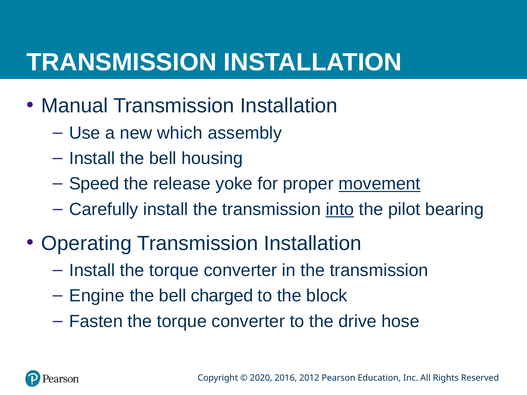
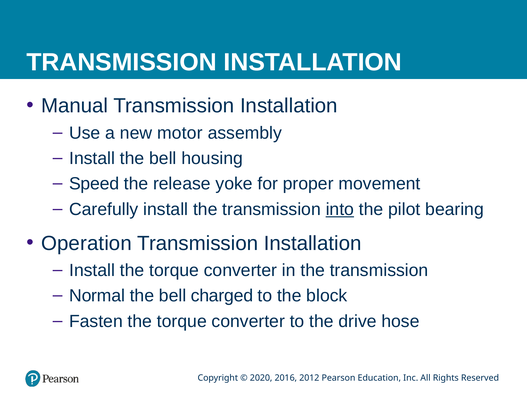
which: which -> motor (180, 133)
movement underline: present -> none (380, 184)
Operating: Operating -> Operation (86, 243)
Engine: Engine -> Normal (97, 296)
